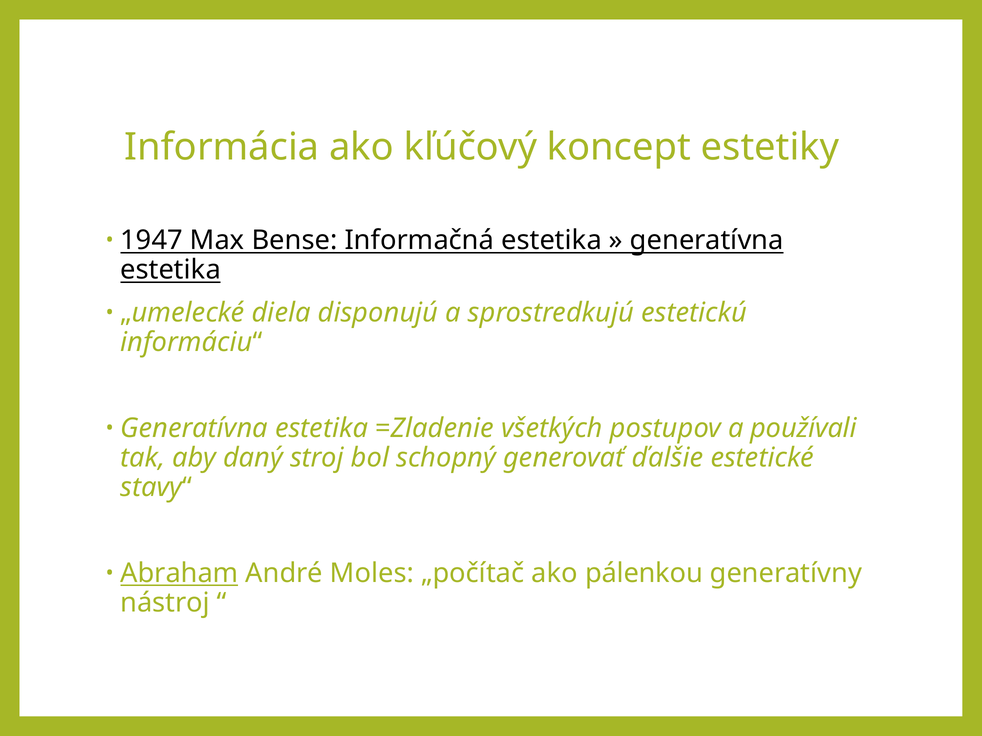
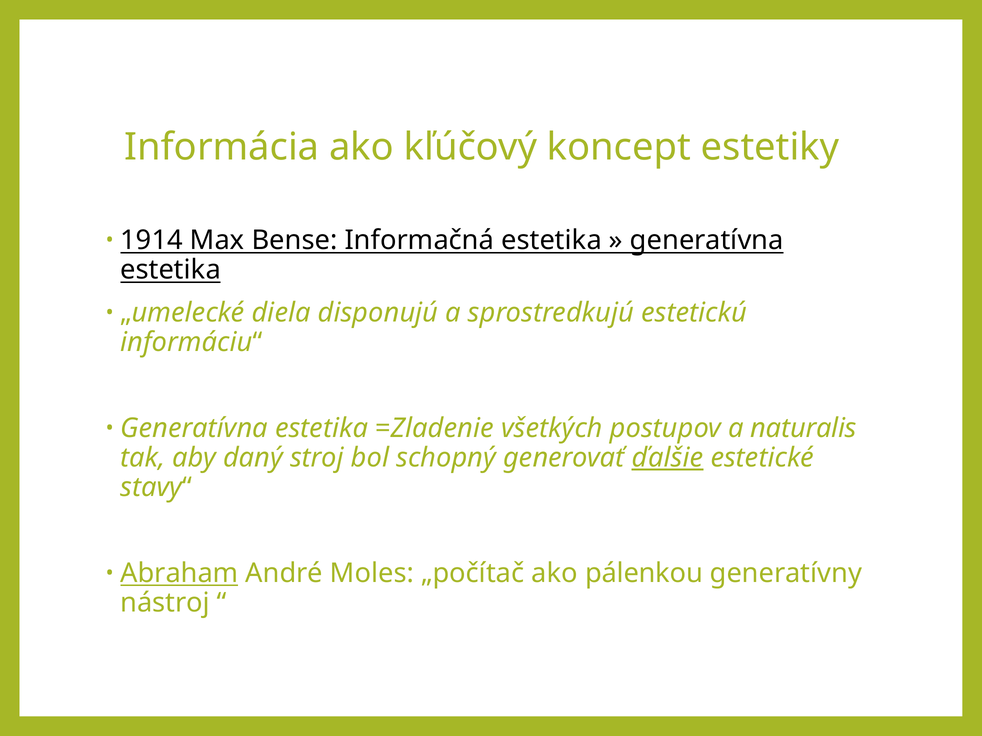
1947: 1947 -> 1914 (152, 240)
používali: používali -> naturalis (804, 429)
ďalšie underline: none -> present (667, 458)
